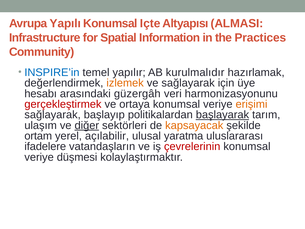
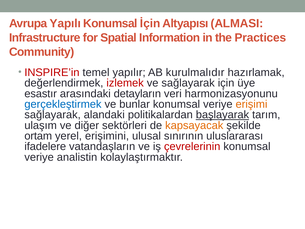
Içte: Içte -> İçin (150, 23)
INSPIRE’in colour: blue -> red (52, 72)
izlemek colour: orange -> red (125, 83)
hesabı: hesabı -> esastır (41, 94)
güzergâh: güzergâh -> detayların (137, 94)
gerçekleştirmek colour: red -> blue (63, 104)
ortaya: ortaya -> bunlar (135, 104)
başlayıp: başlayıp -> alandaki (104, 115)
diğer underline: present -> none (87, 125)
açılabilir: açılabilir -> erişimini (107, 136)
yaratma: yaratma -> sınırının (184, 136)
düşmesi: düşmesi -> analistin (77, 157)
